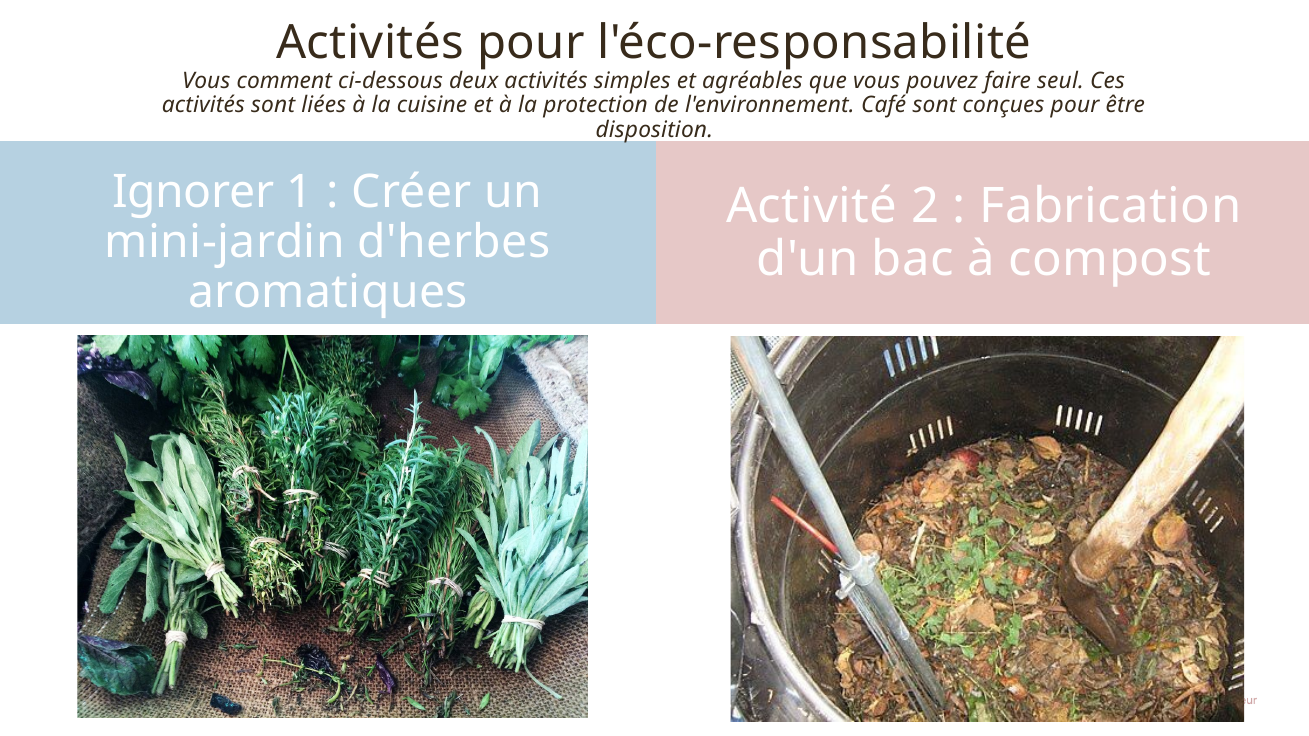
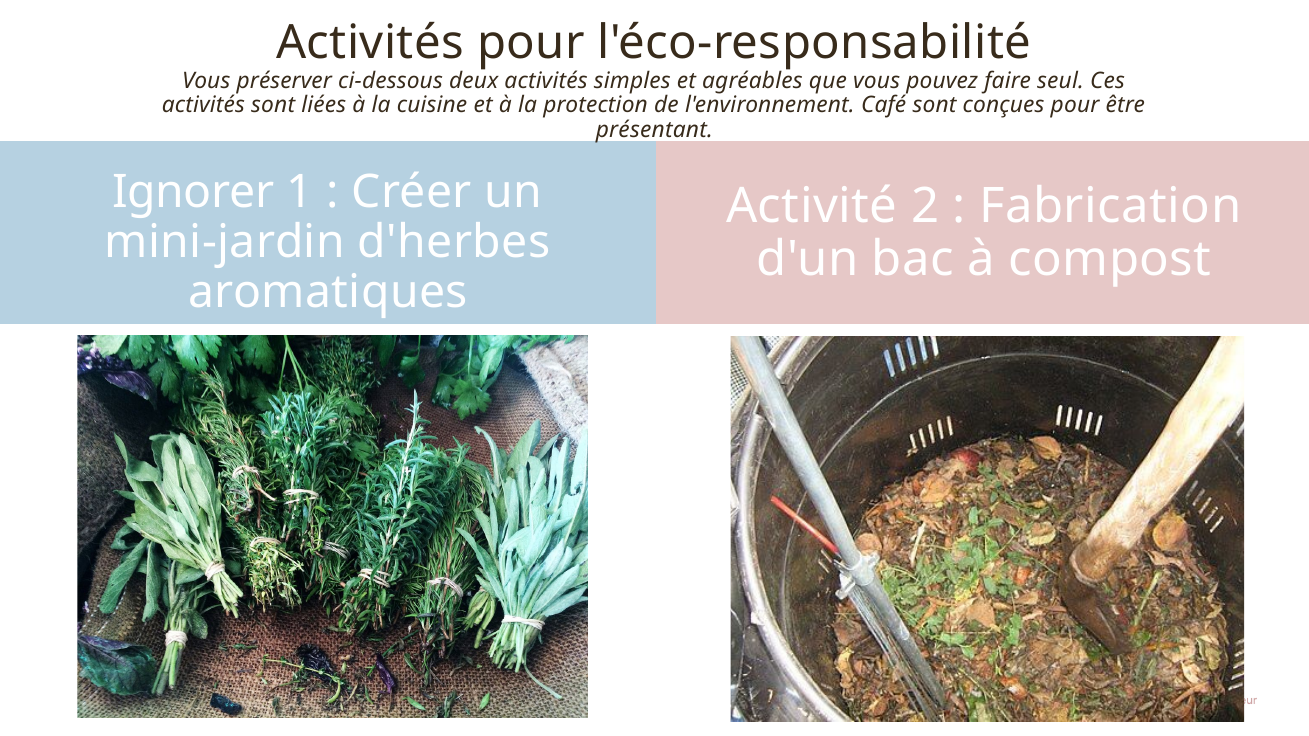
comment: comment -> préserver (284, 81)
disposition: disposition -> présentant (654, 130)
